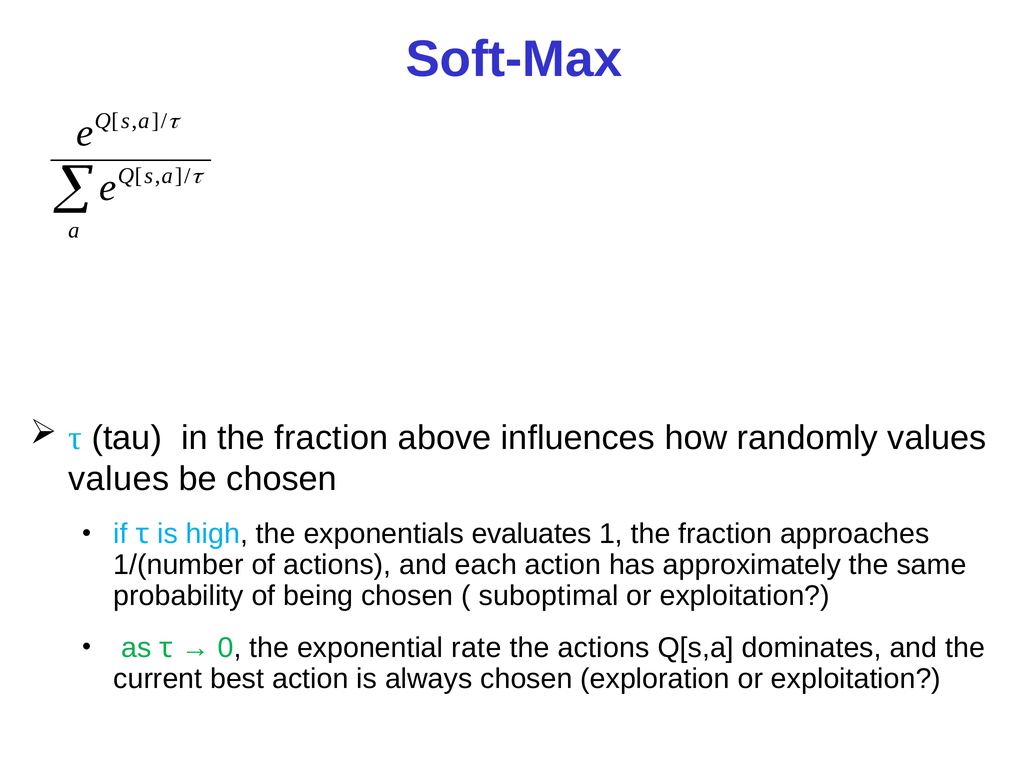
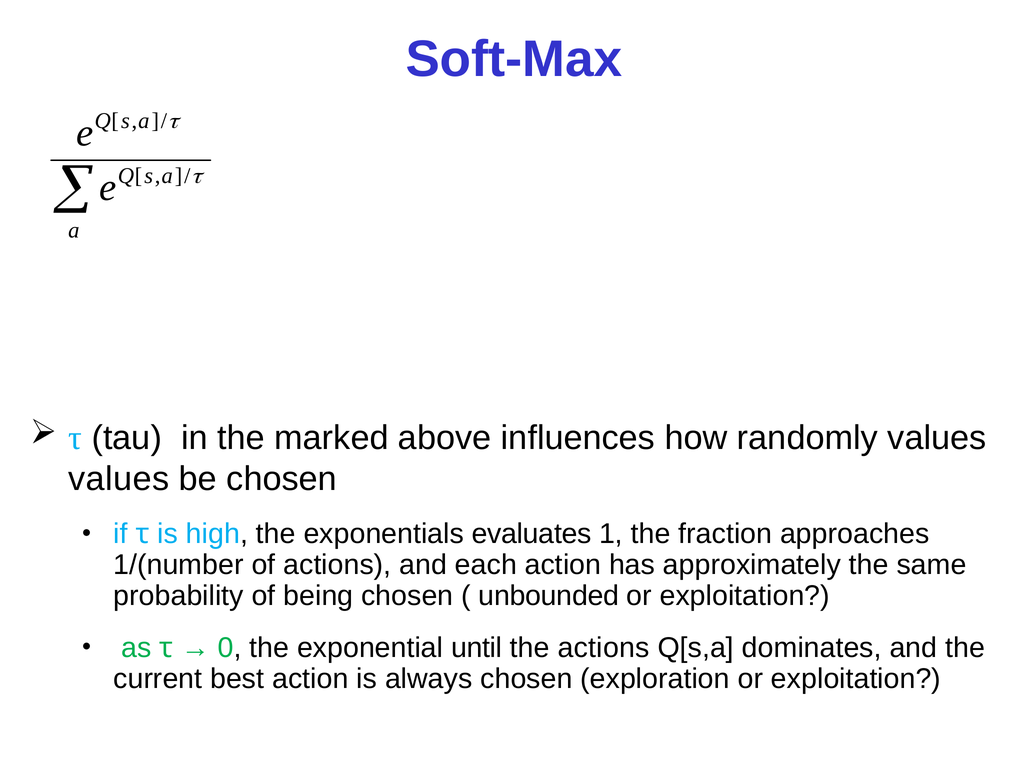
in the fraction: fraction -> marked (331, 438)
suboptimal: suboptimal -> unbounded (549, 596)
rate: rate -> until (477, 648)
